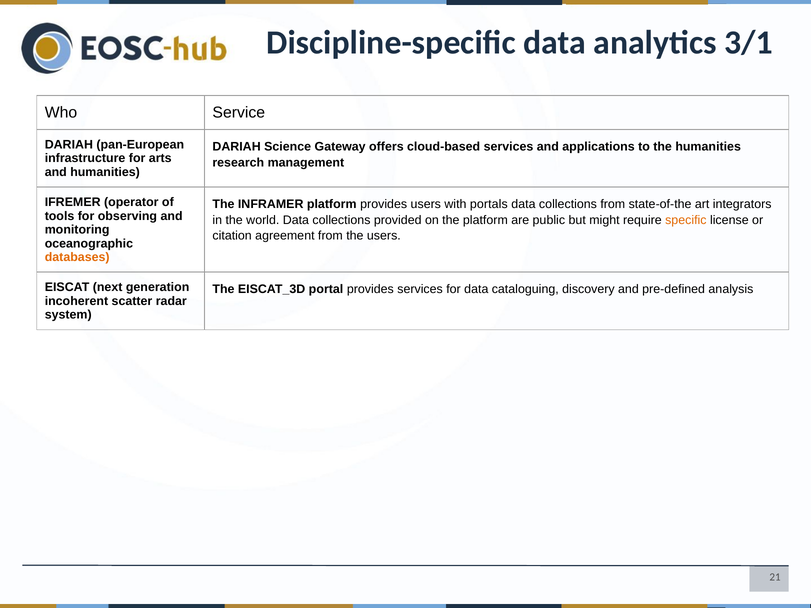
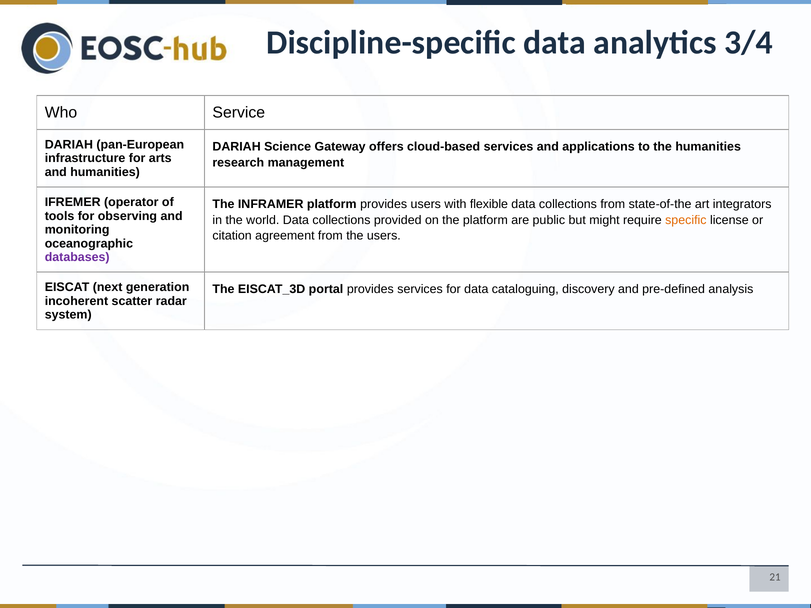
3/1: 3/1 -> 3/4 (749, 42)
portals: portals -> flexible (489, 204)
databases colour: orange -> purple (77, 257)
